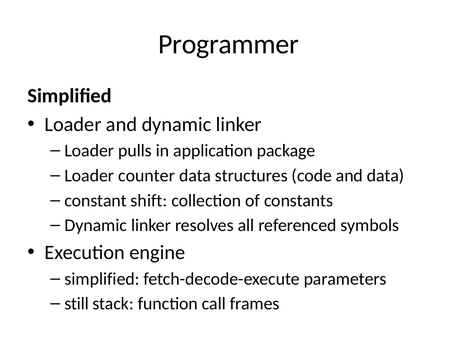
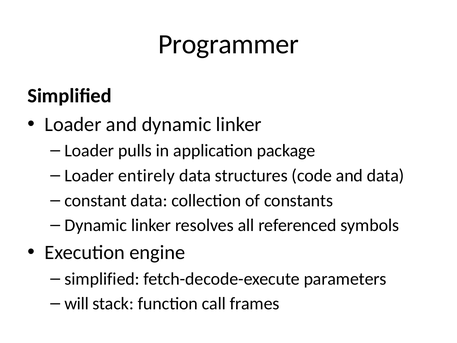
counter: counter -> entirely (147, 175)
constant shift: shift -> data (149, 200)
still: still -> will (77, 304)
